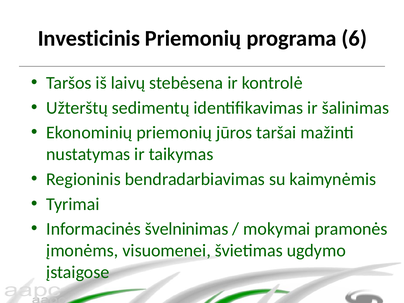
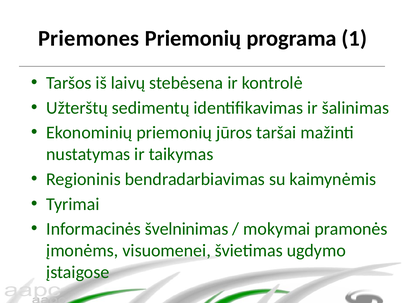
Investicinis: Investicinis -> Priemones (89, 38)
6: 6 -> 1 (354, 38)
